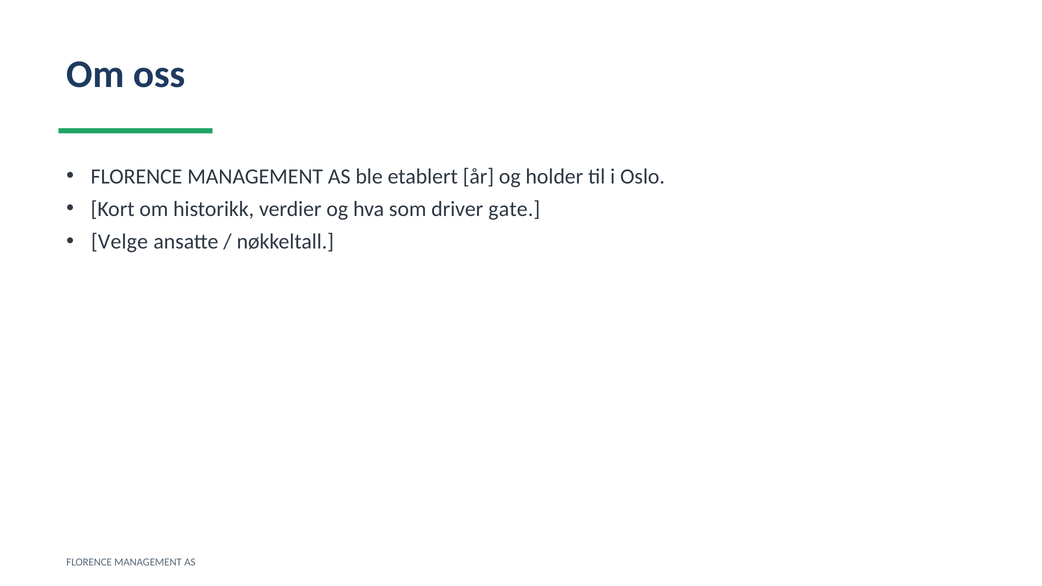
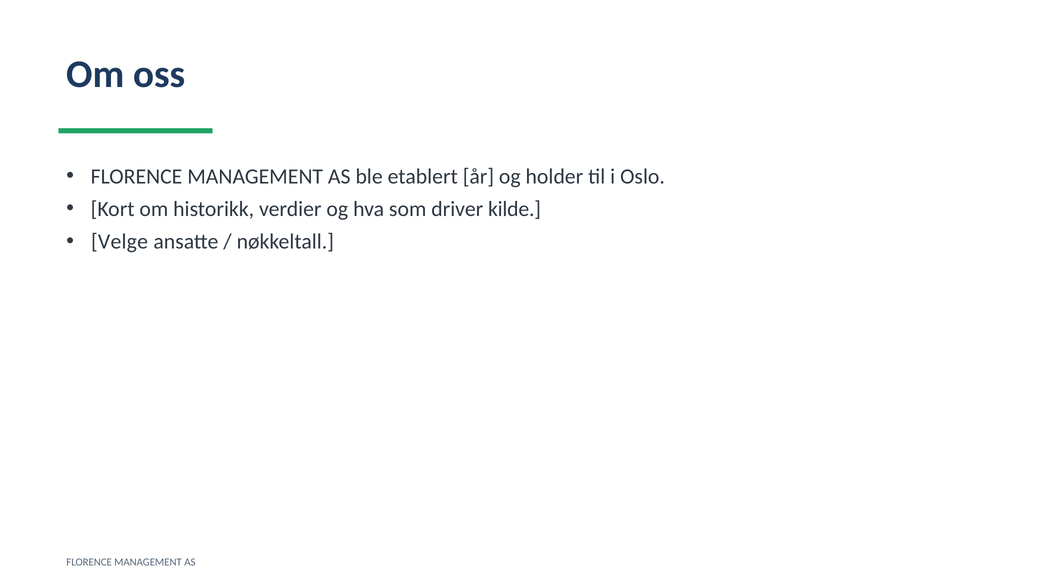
gate: gate -> kilde (515, 209)
